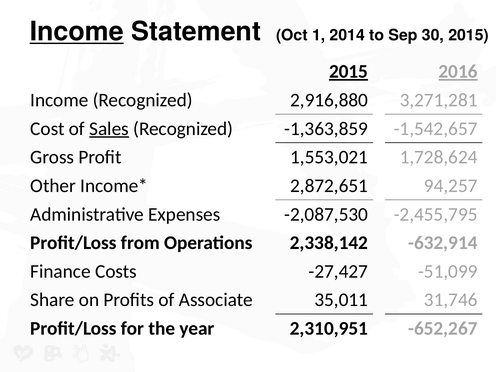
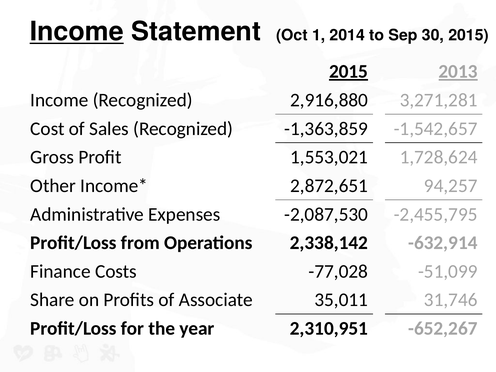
2016: 2016 -> 2013 (458, 72)
Sales underline: present -> none (109, 129)
-27,427: -27,427 -> -77,028 (338, 271)
